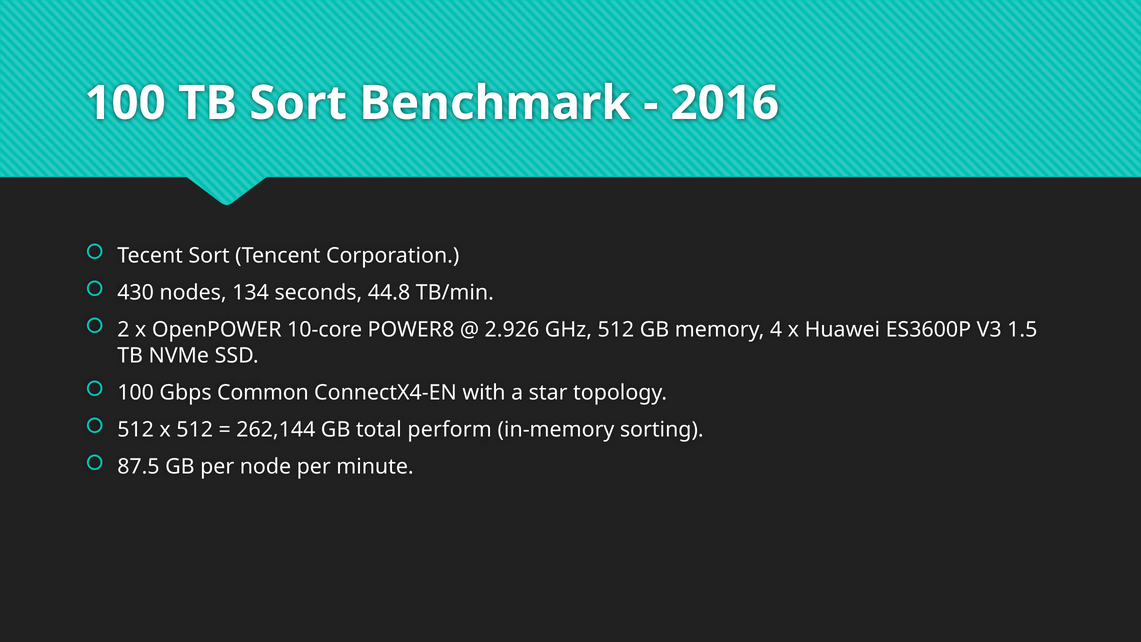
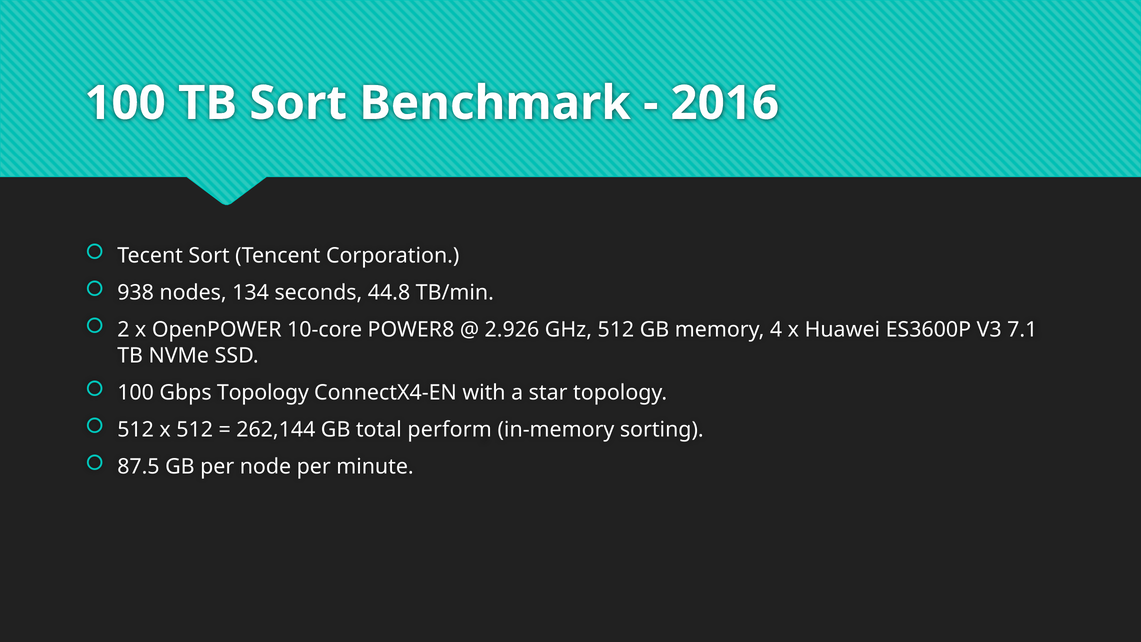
430: 430 -> 938 (136, 293)
1.5: 1.5 -> 7.1 (1022, 330)
Gbps Common: Common -> Topology (263, 392)
